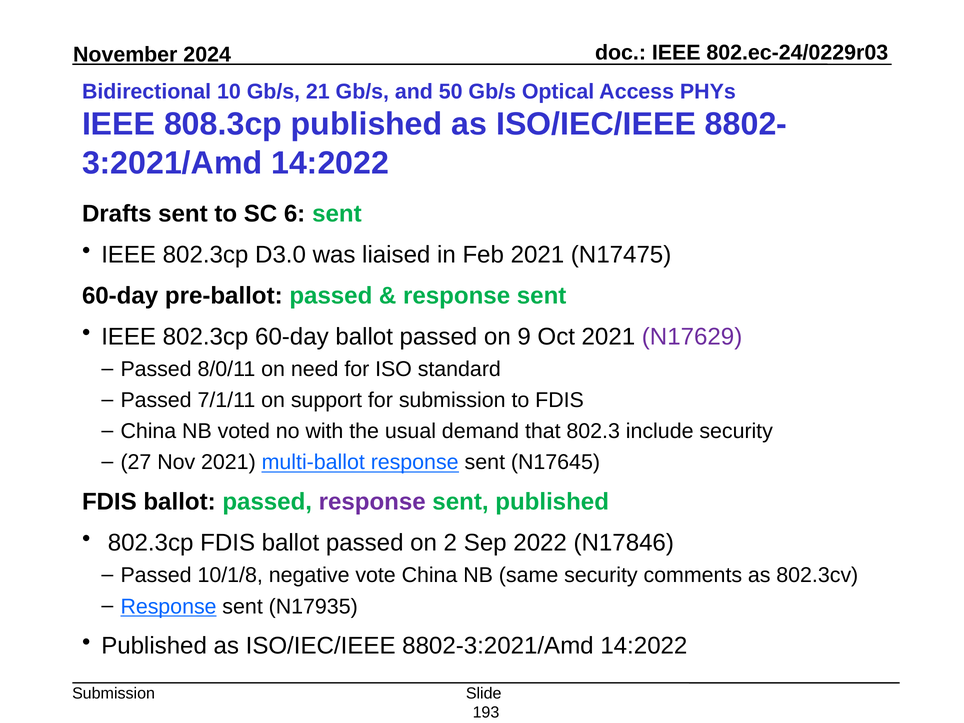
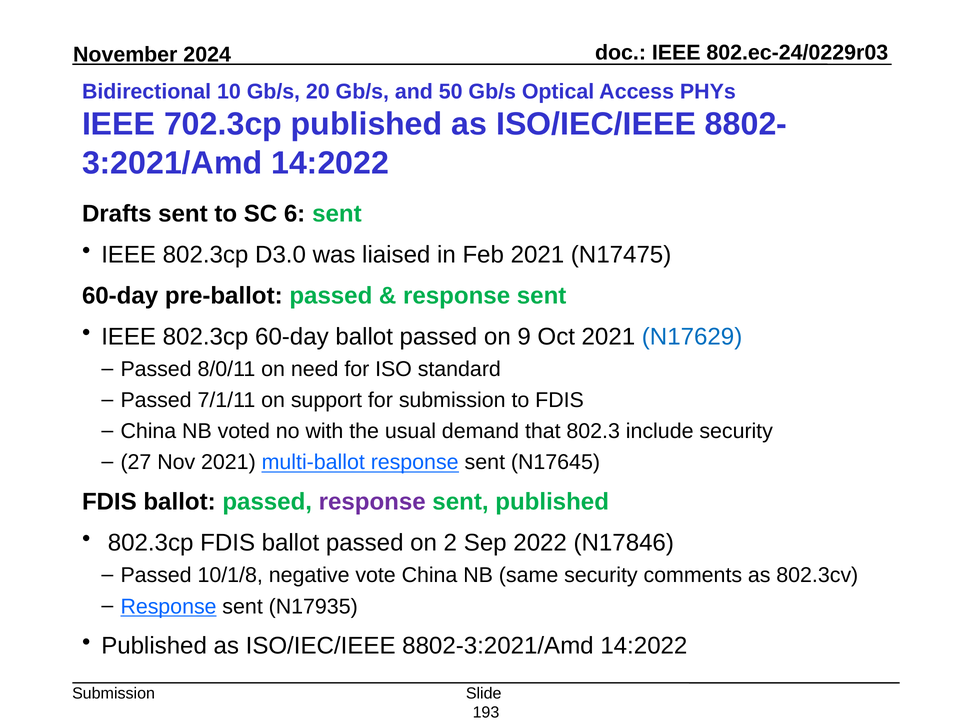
21: 21 -> 20 (318, 92)
808.3cp: 808.3cp -> 702.3cp (223, 124)
N17629 colour: purple -> blue (692, 337)
